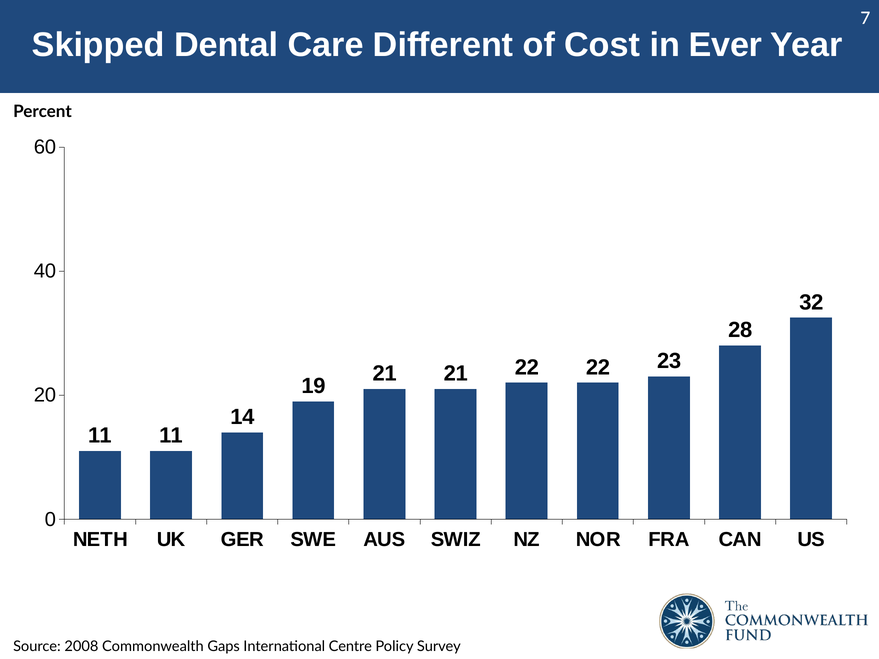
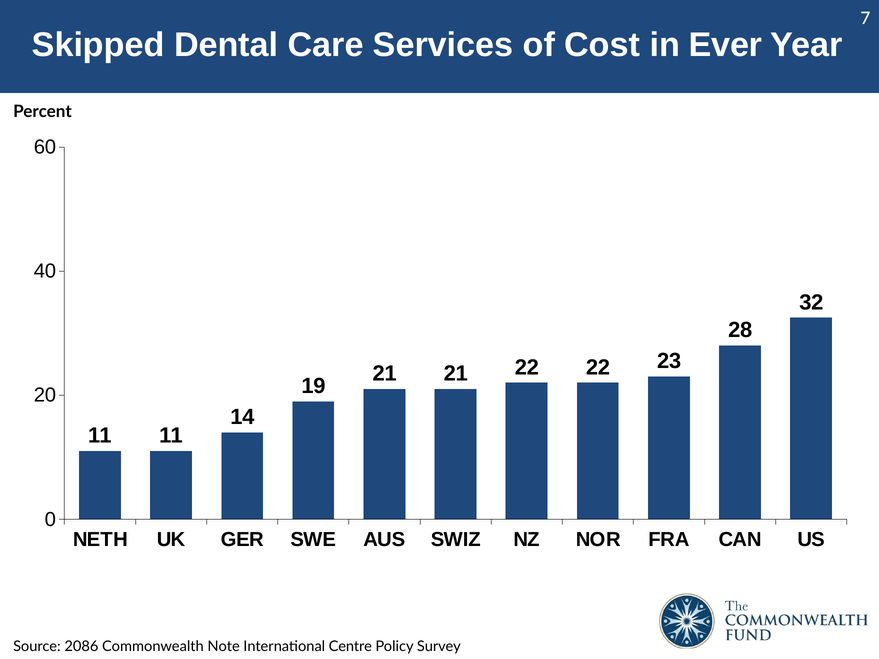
Different: Different -> Services (443, 45)
2008: 2008 -> 2086 (81, 647)
Gaps: Gaps -> Note (224, 647)
